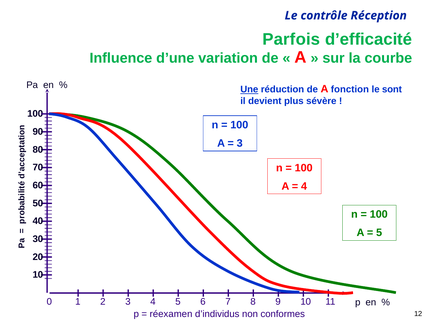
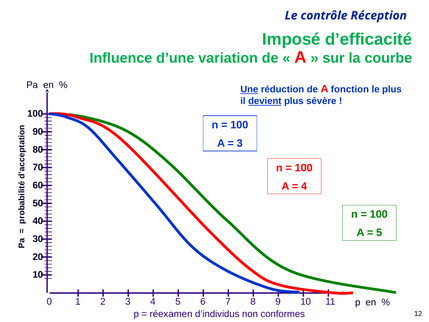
Parfois: Parfois -> Imposé (291, 39)
le sont: sont -> plus (392, 89)
devient underline: none -> present (265, 101)
